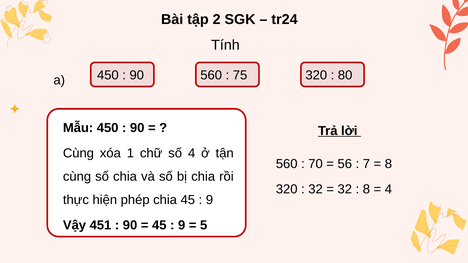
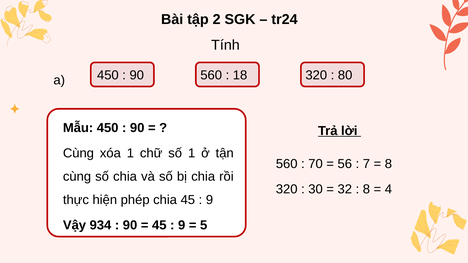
75: 75 -> 18 (240, 75)
số 4: 4 -> 1 (192, 153)
32: 32 -> 30 (316, 189)
451: 451 -> 934 (100, 225)
